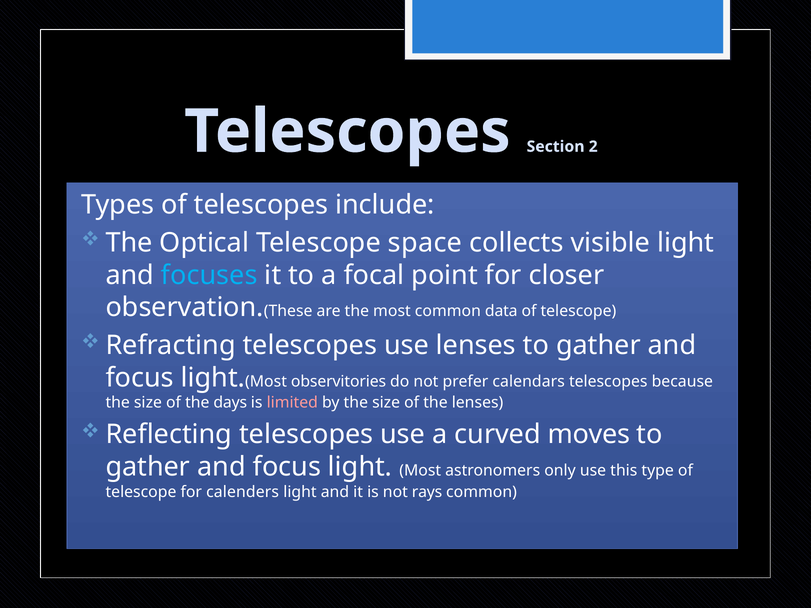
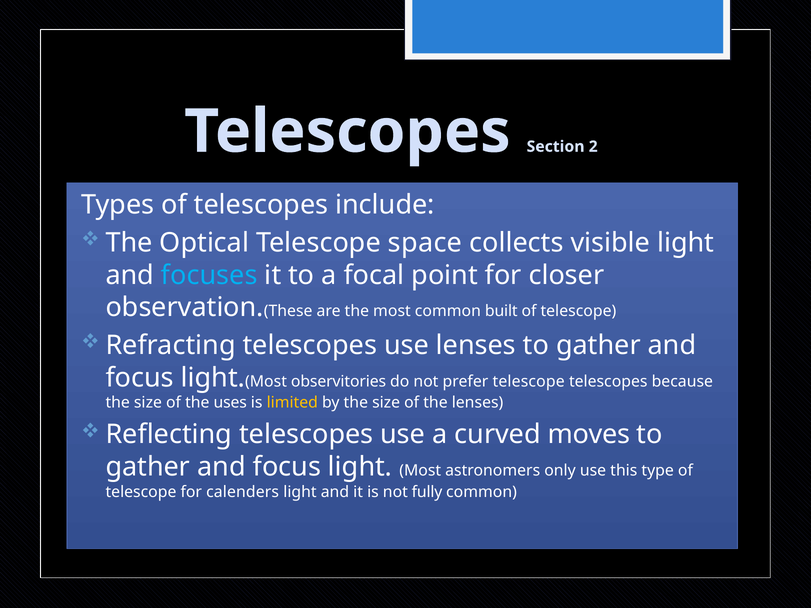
data: data -> built (501, 311)
prefer calendars: calendars -> telescope (529, 382)
days: days -> uses (230, 403)
limited colour: pink -> yellow (292, 403)
rays: rays -> fully (427, 492)
